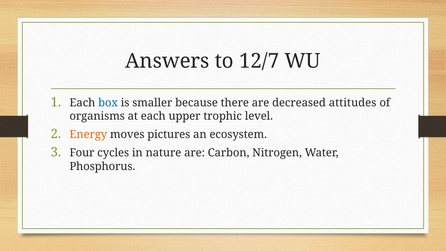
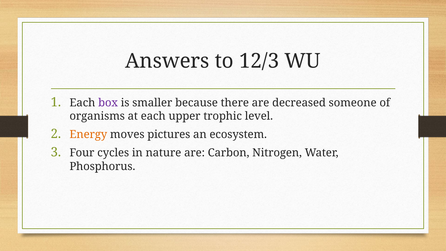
12/7: 12/7 -> 12/3 (259, 61)
box colour: blue -> purple (108, 103)
attitudes: attitudes -> someone (353, 103)
